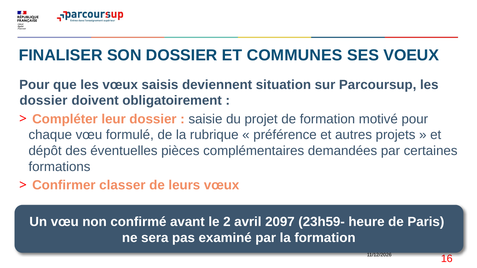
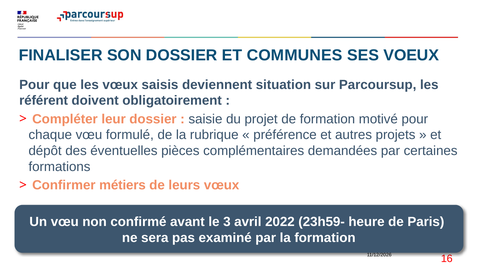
dossier: dossier -> référent (44, 101)
classer: classer -> métiers (123, 185)
2: 2 -> 3 (227, 222)
2097: 2097 -> 2022 (280, 222)
